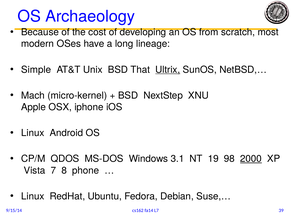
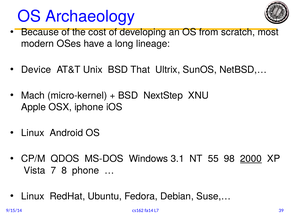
Simple: Simple -> Device (36, 70)
Ultrix underline: present -> none (168, 70)
19: 19 -> 55 (213, 159)
